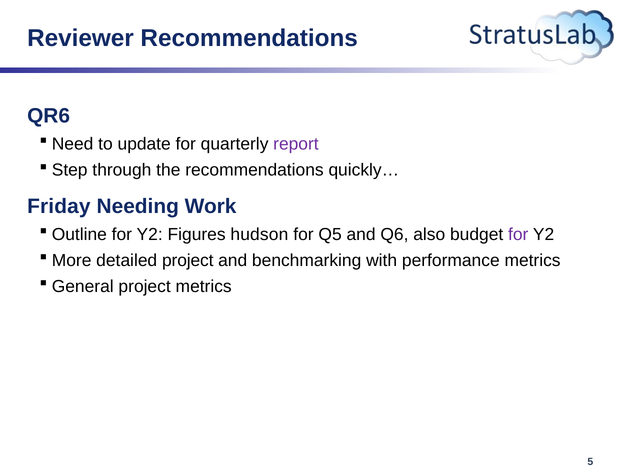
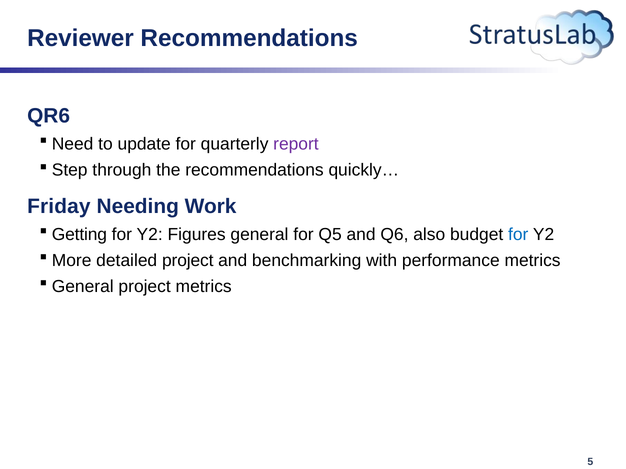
Outline: Outline -> Getting (79, 235)
Figures hudson: hudson -> general (259, 235)
for colour: purple -> blue (518, 235)
